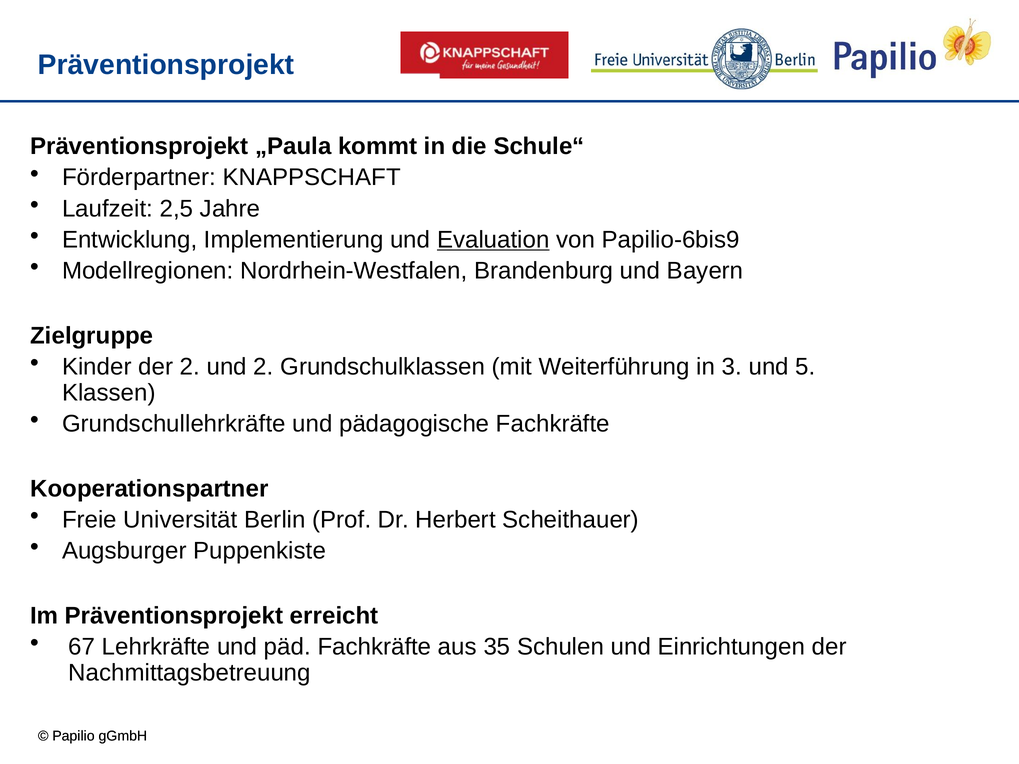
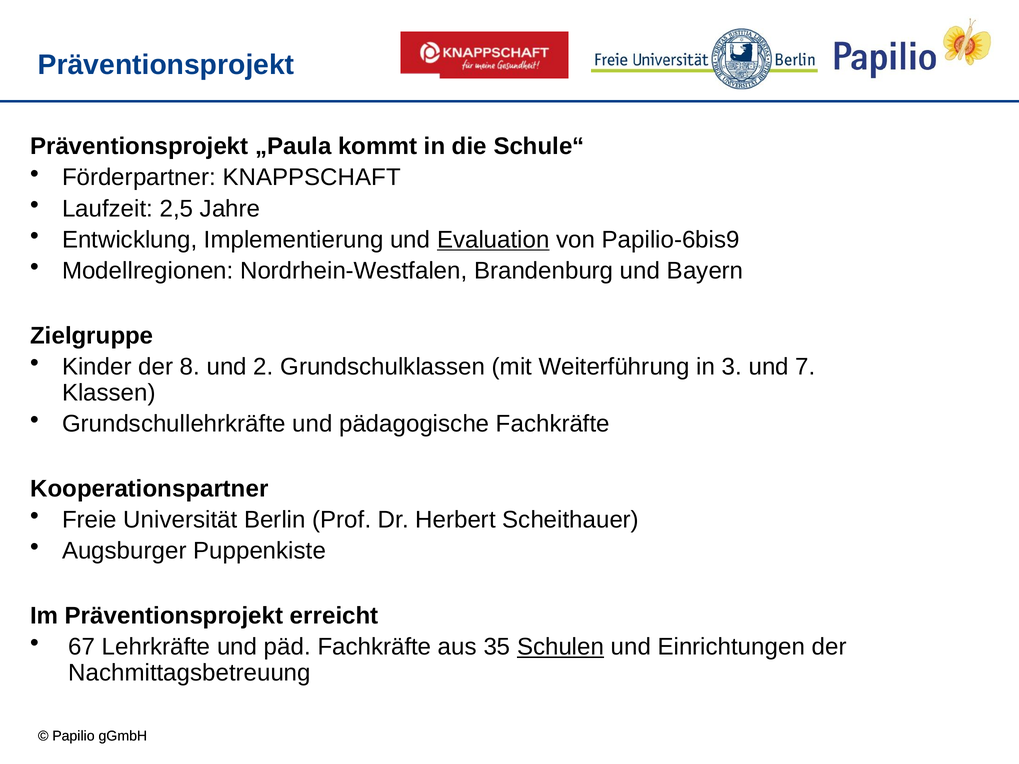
der 2: 2 -> 8 (190, 367)
5: 5 -> 7 (805, 367)
Schulen underline: none -> present (561, 647)
